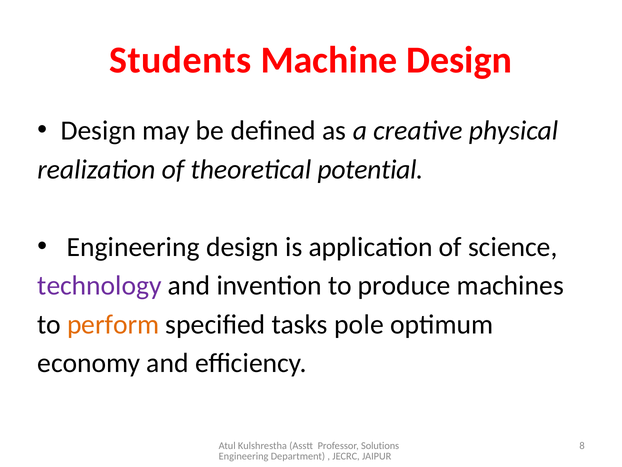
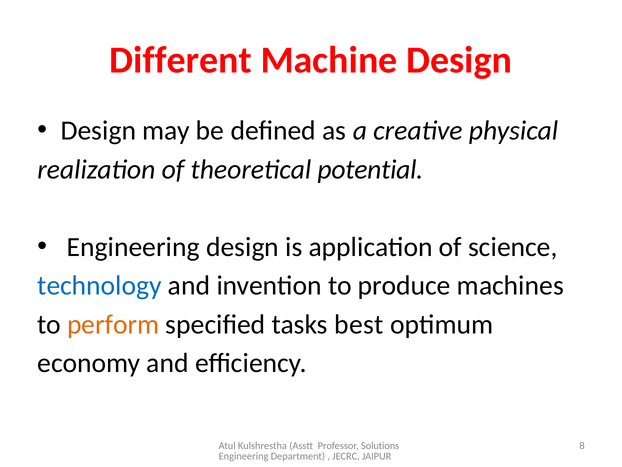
Students: Students -> Different (181, 60)
technology colour: purple -> blue (100, 285)
pole: pole -> best (359, 324)
